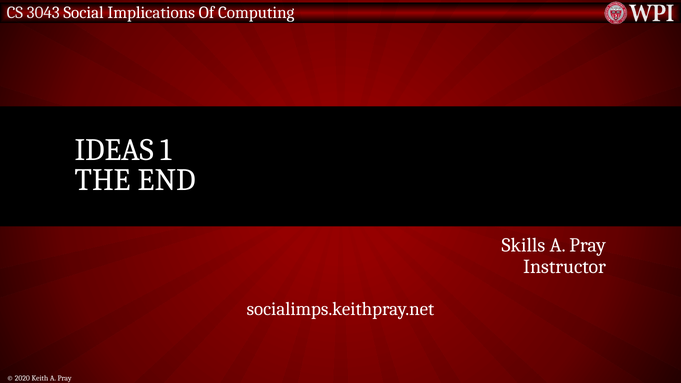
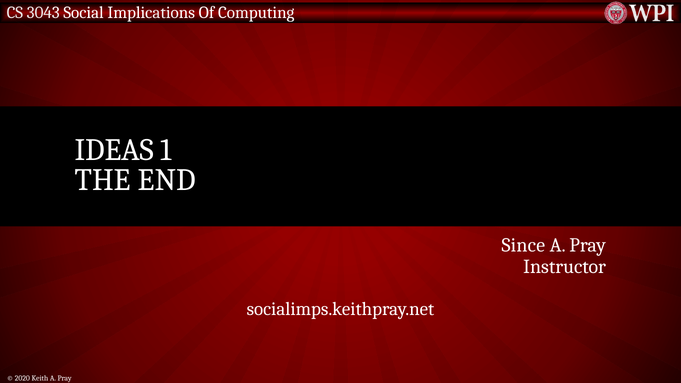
Skills: Skills -> Since (523, 245)
